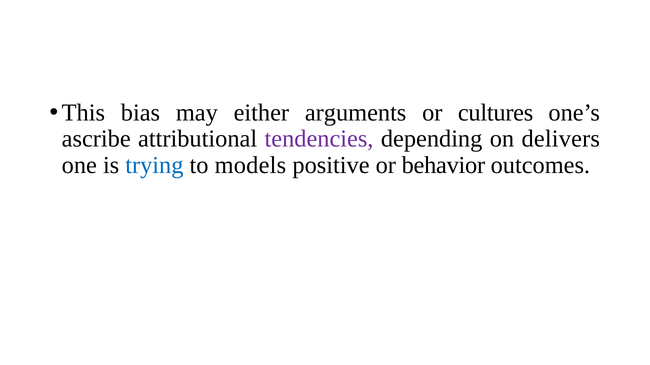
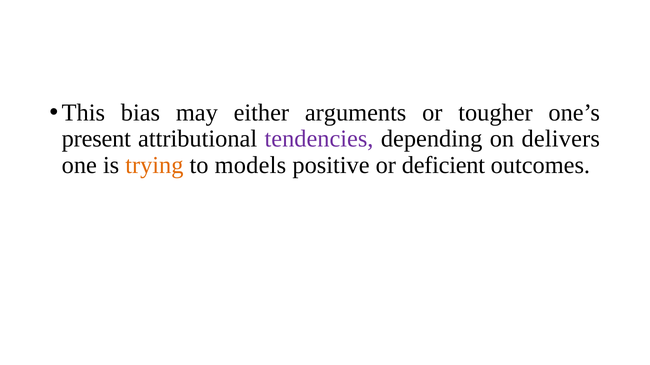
cultures: cultures -> tougher (495, 113)
ascribe: ascribe -> present (96, 139)
trying colour: blue -> orange (154, 165)
behavior: behavior -> deficient (443, 165)
